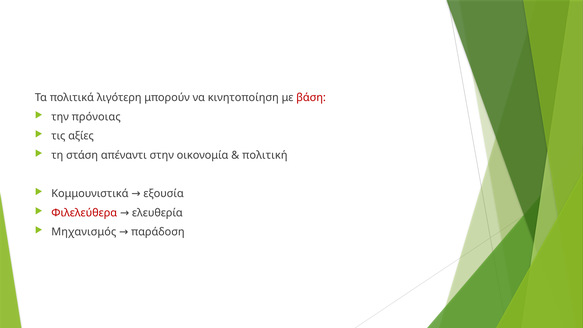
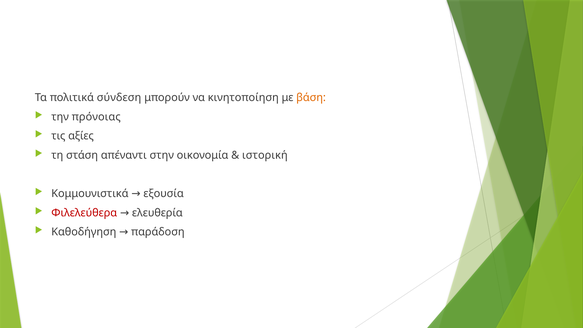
λιγότερη: λιγότερη -> σύνδεση (119, 98)
βάση colour: red -> orange (311, 98)
πολιτική: πολιτική -> ιστορική (265, 155)
Μηχανισμός: Μηχανισμός -> Καθοδήγηση (84, 232)
